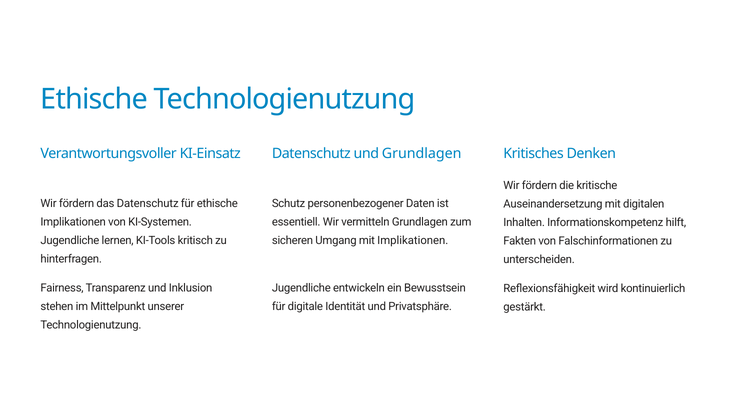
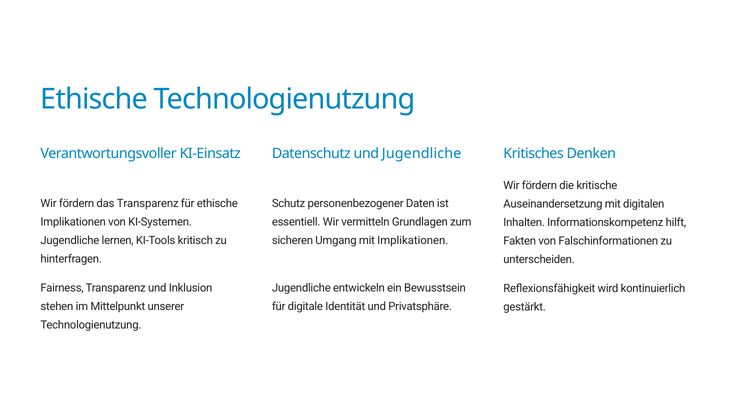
und Grundlagen: Grundlagen -> Jugendliche (422, 154)
das Datenschutz: Datenschutz -> Transparenz (148, 203)
